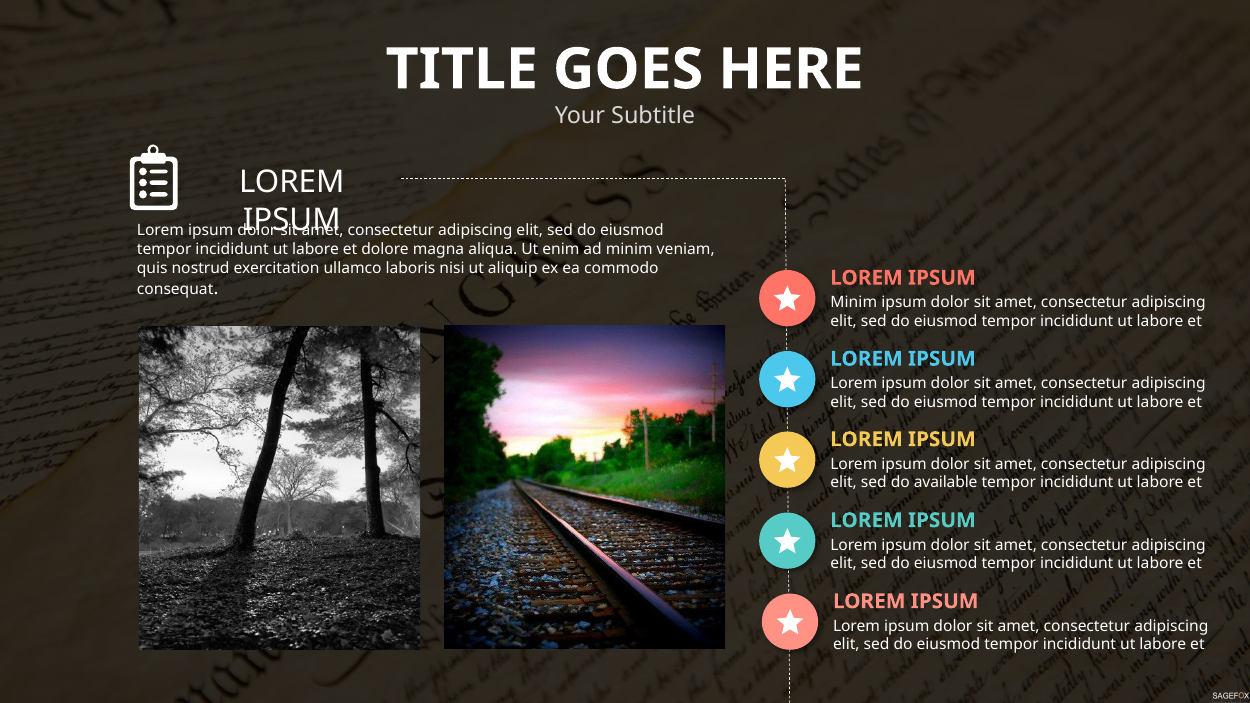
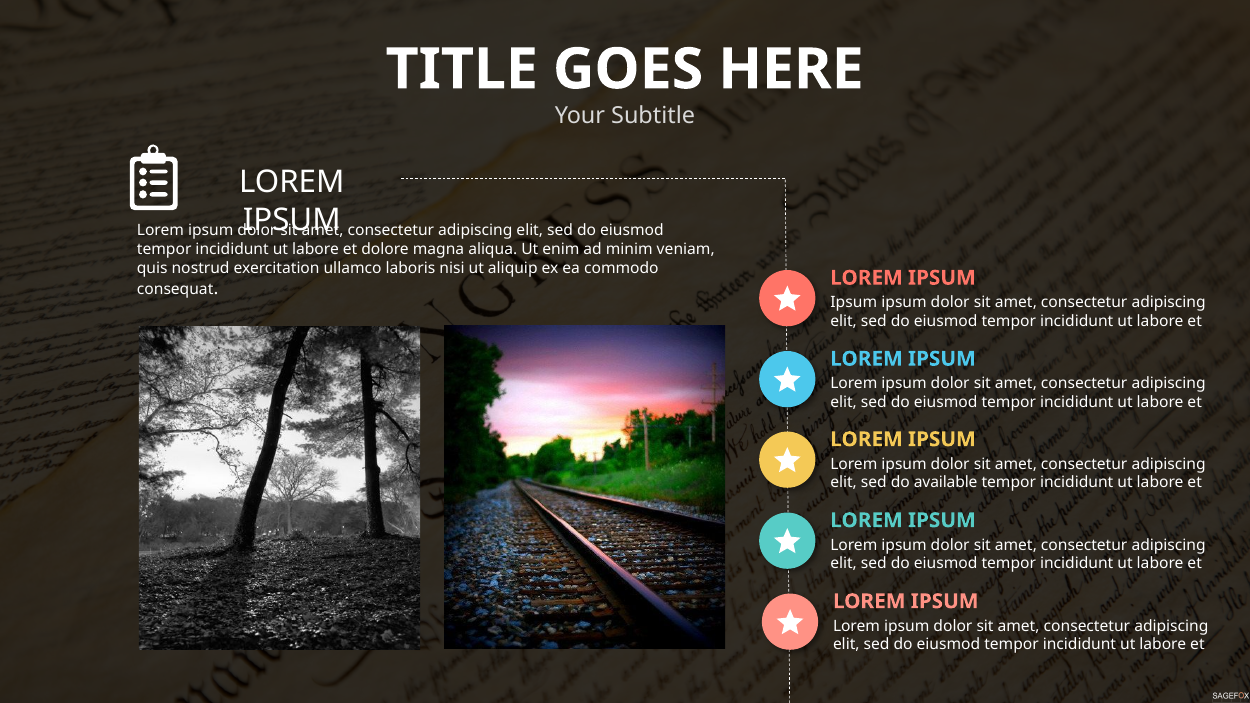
Minim: Minim -> Ipsum (854, 303)
